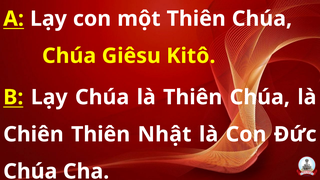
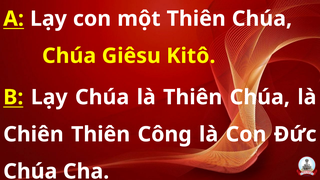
Nhật: Nhật -> Công (165, 134)
